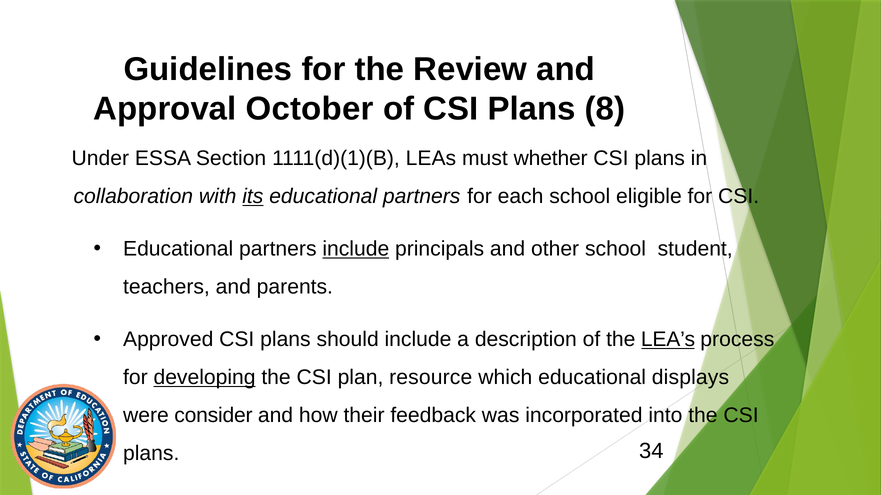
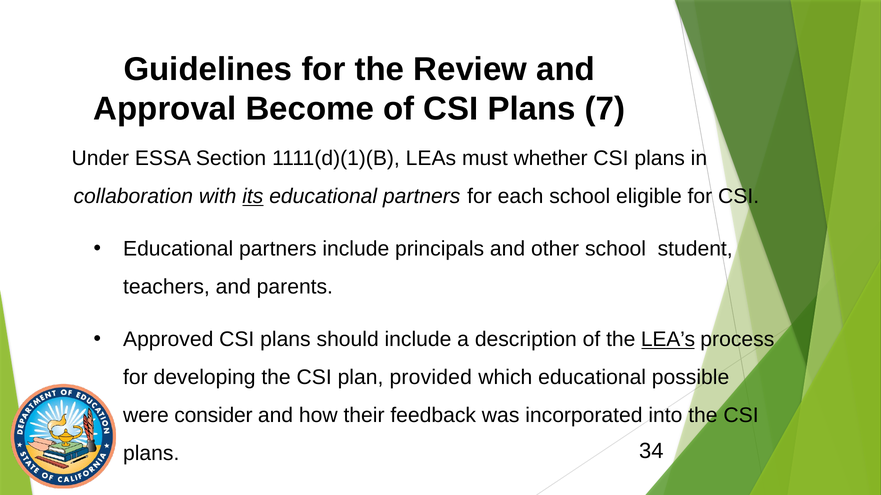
October: October -> Become (310, 109)
8: 8 -> 7 (605, 109)
include underline: present -> none (356, 249)
developing underline: present -> none (205, 378)
resource: resource -> provided (431, 378)
displays: displays -> possible (691, 378)
